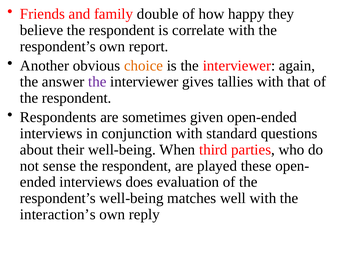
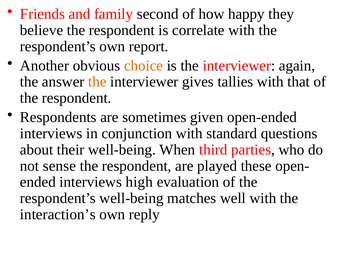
double: double -> second (158, 14)
the colour: purple -> orange (97, 82)
does: does -> high (139, 182)
